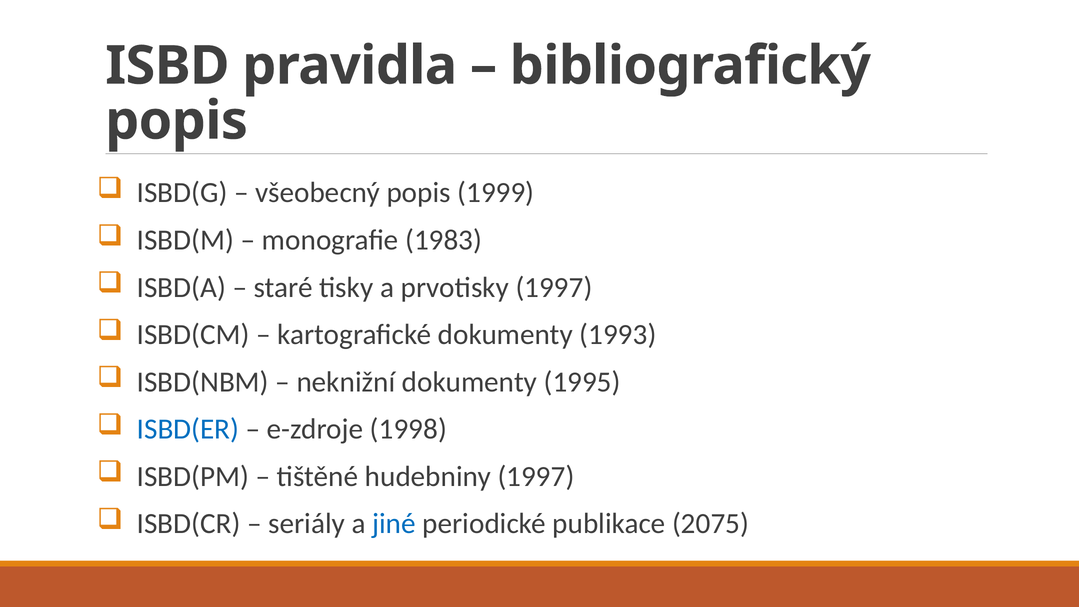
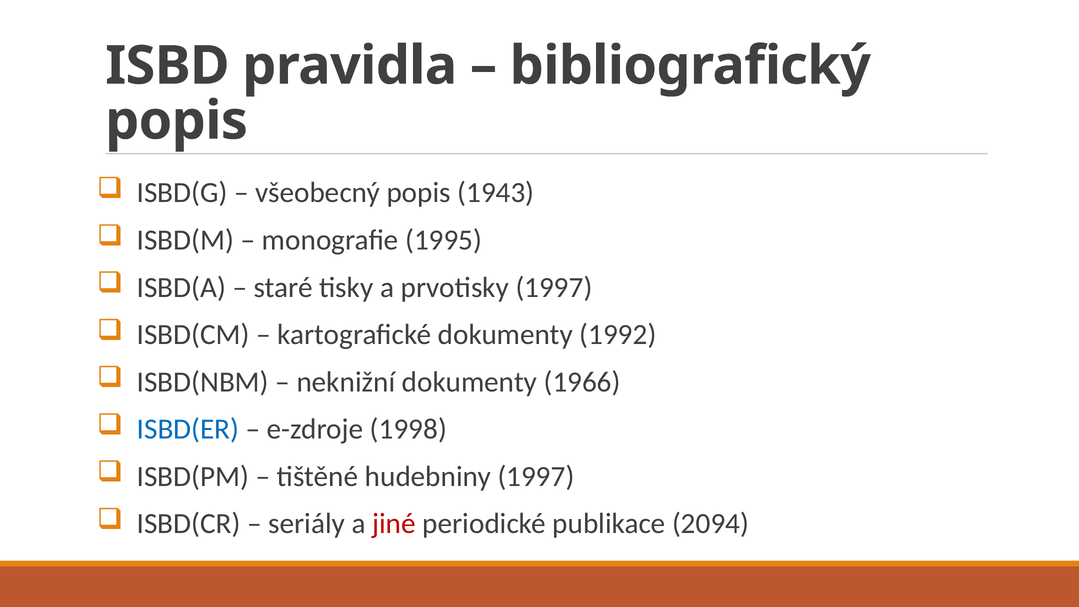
1999: 1999 -> 1943 (496, 193)
1983: 1983 -> 1995 (444, 240)
1993: 1993 -> 1992 (618, 335)
1995: 1995 -> 1966 (582, 382)
jiné colour: blue -> red (394, 524)
2075: 2075 -> 2094 (711, 524)
